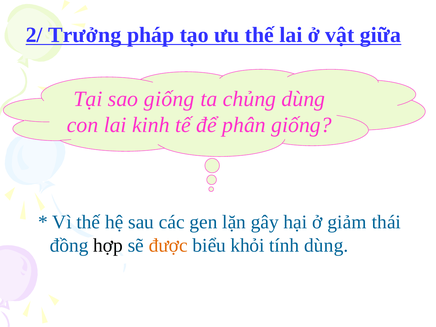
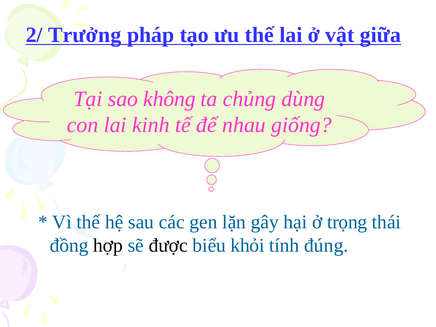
sao giống: giống -> không (169, 99)
phân: phân -> nhau (244, 125)
giảm: giảm -> trọng (347, 222)
được colour: orange -> black (168, 245)
tính dùng: dùng -> đúng (326, 245)
